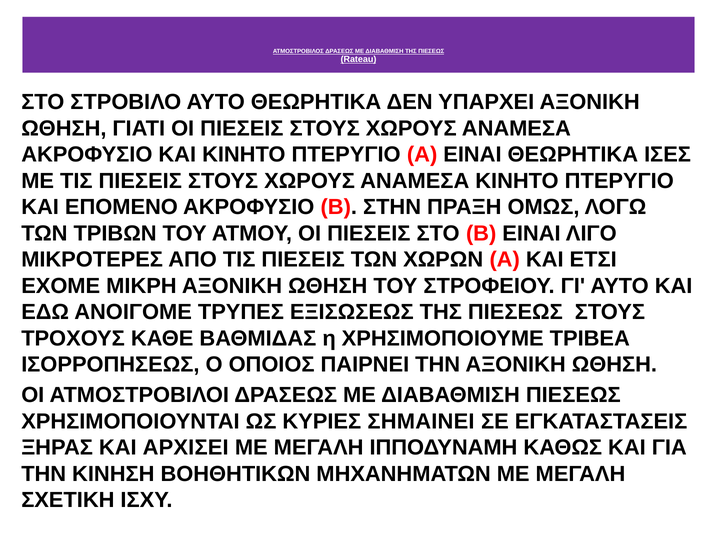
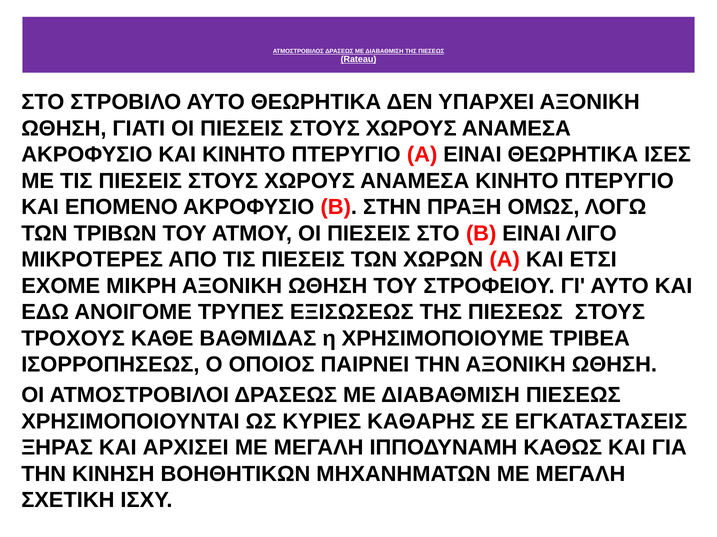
ΣΗΜΑΙΝΕΙ: ΣΗΜΑΙΝΕΙ -> ΚΑΘΑΡΗΣ (421, 422)
